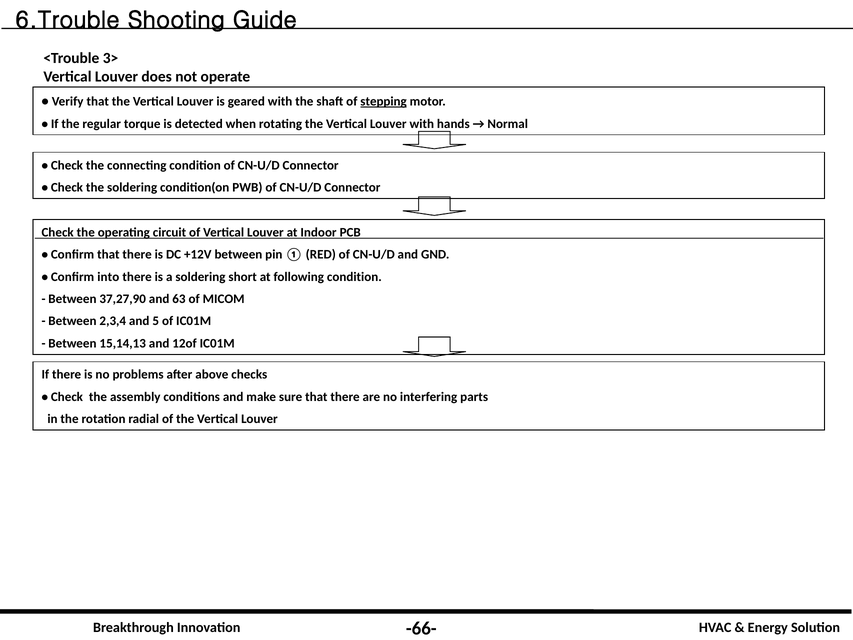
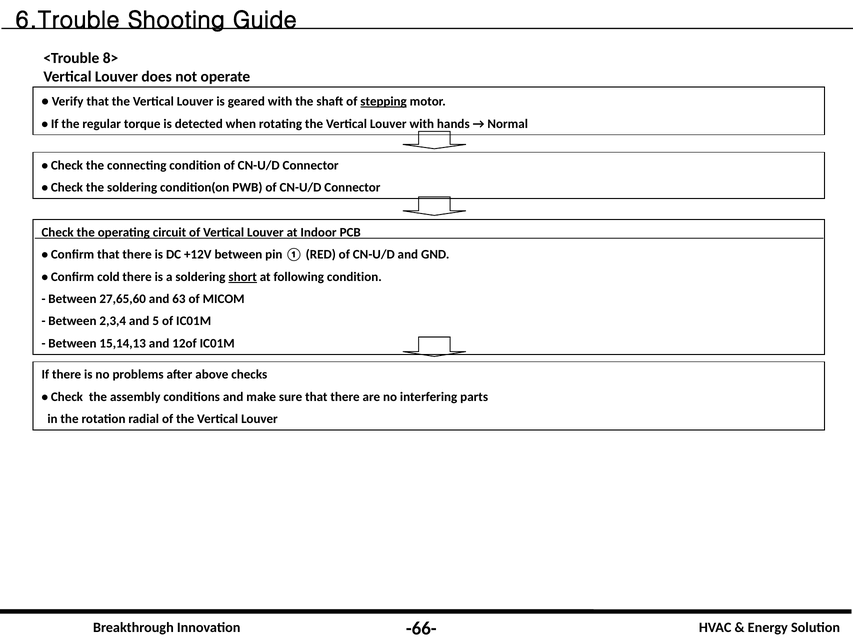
3>: 3> -> 8> (111, 58)
into: into -> cold (108, 277)
short underline: none -> present (243, 277)
37,27,90: 37,27,90 -> 27,65,60 (123, 299)
